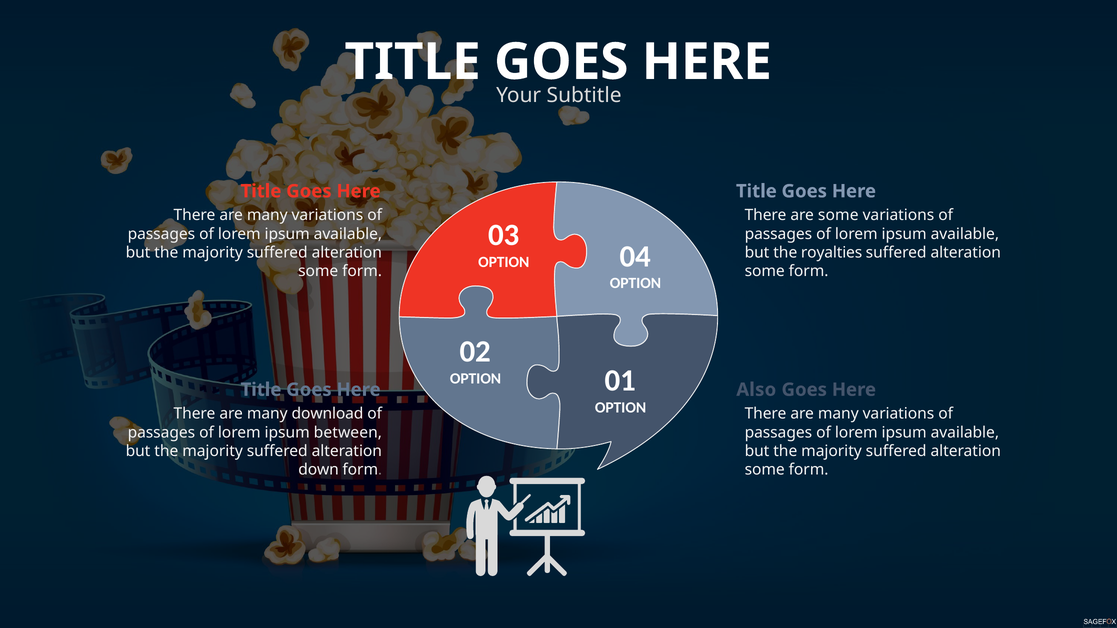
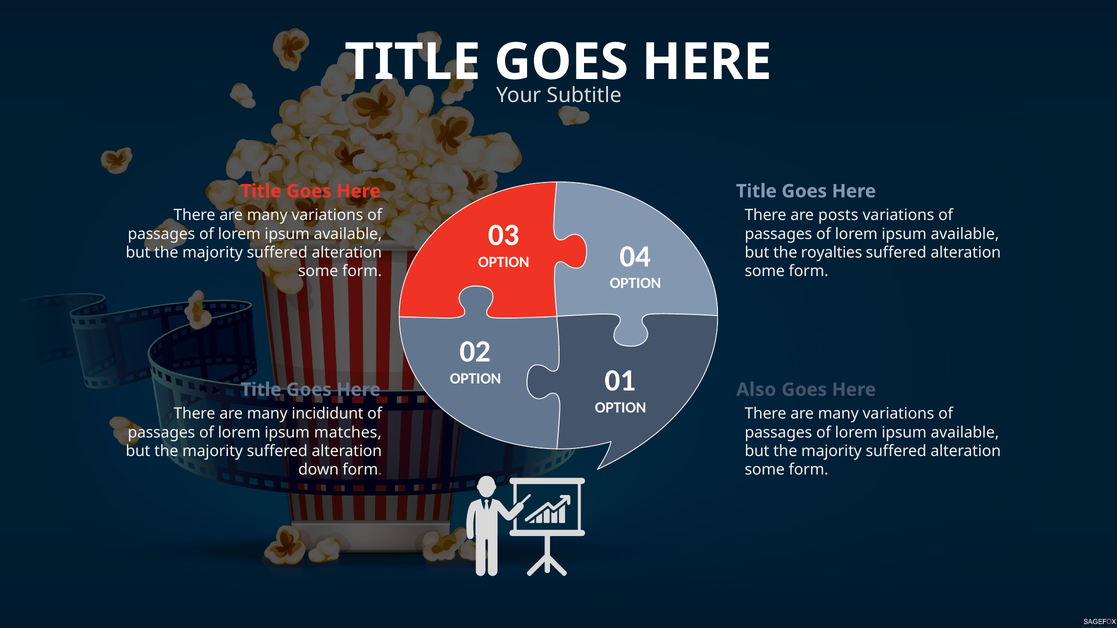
are some: some -> posts (838, 215)
download: download -> incididunt (328, 414)
between: between -> matches (348, 433)
